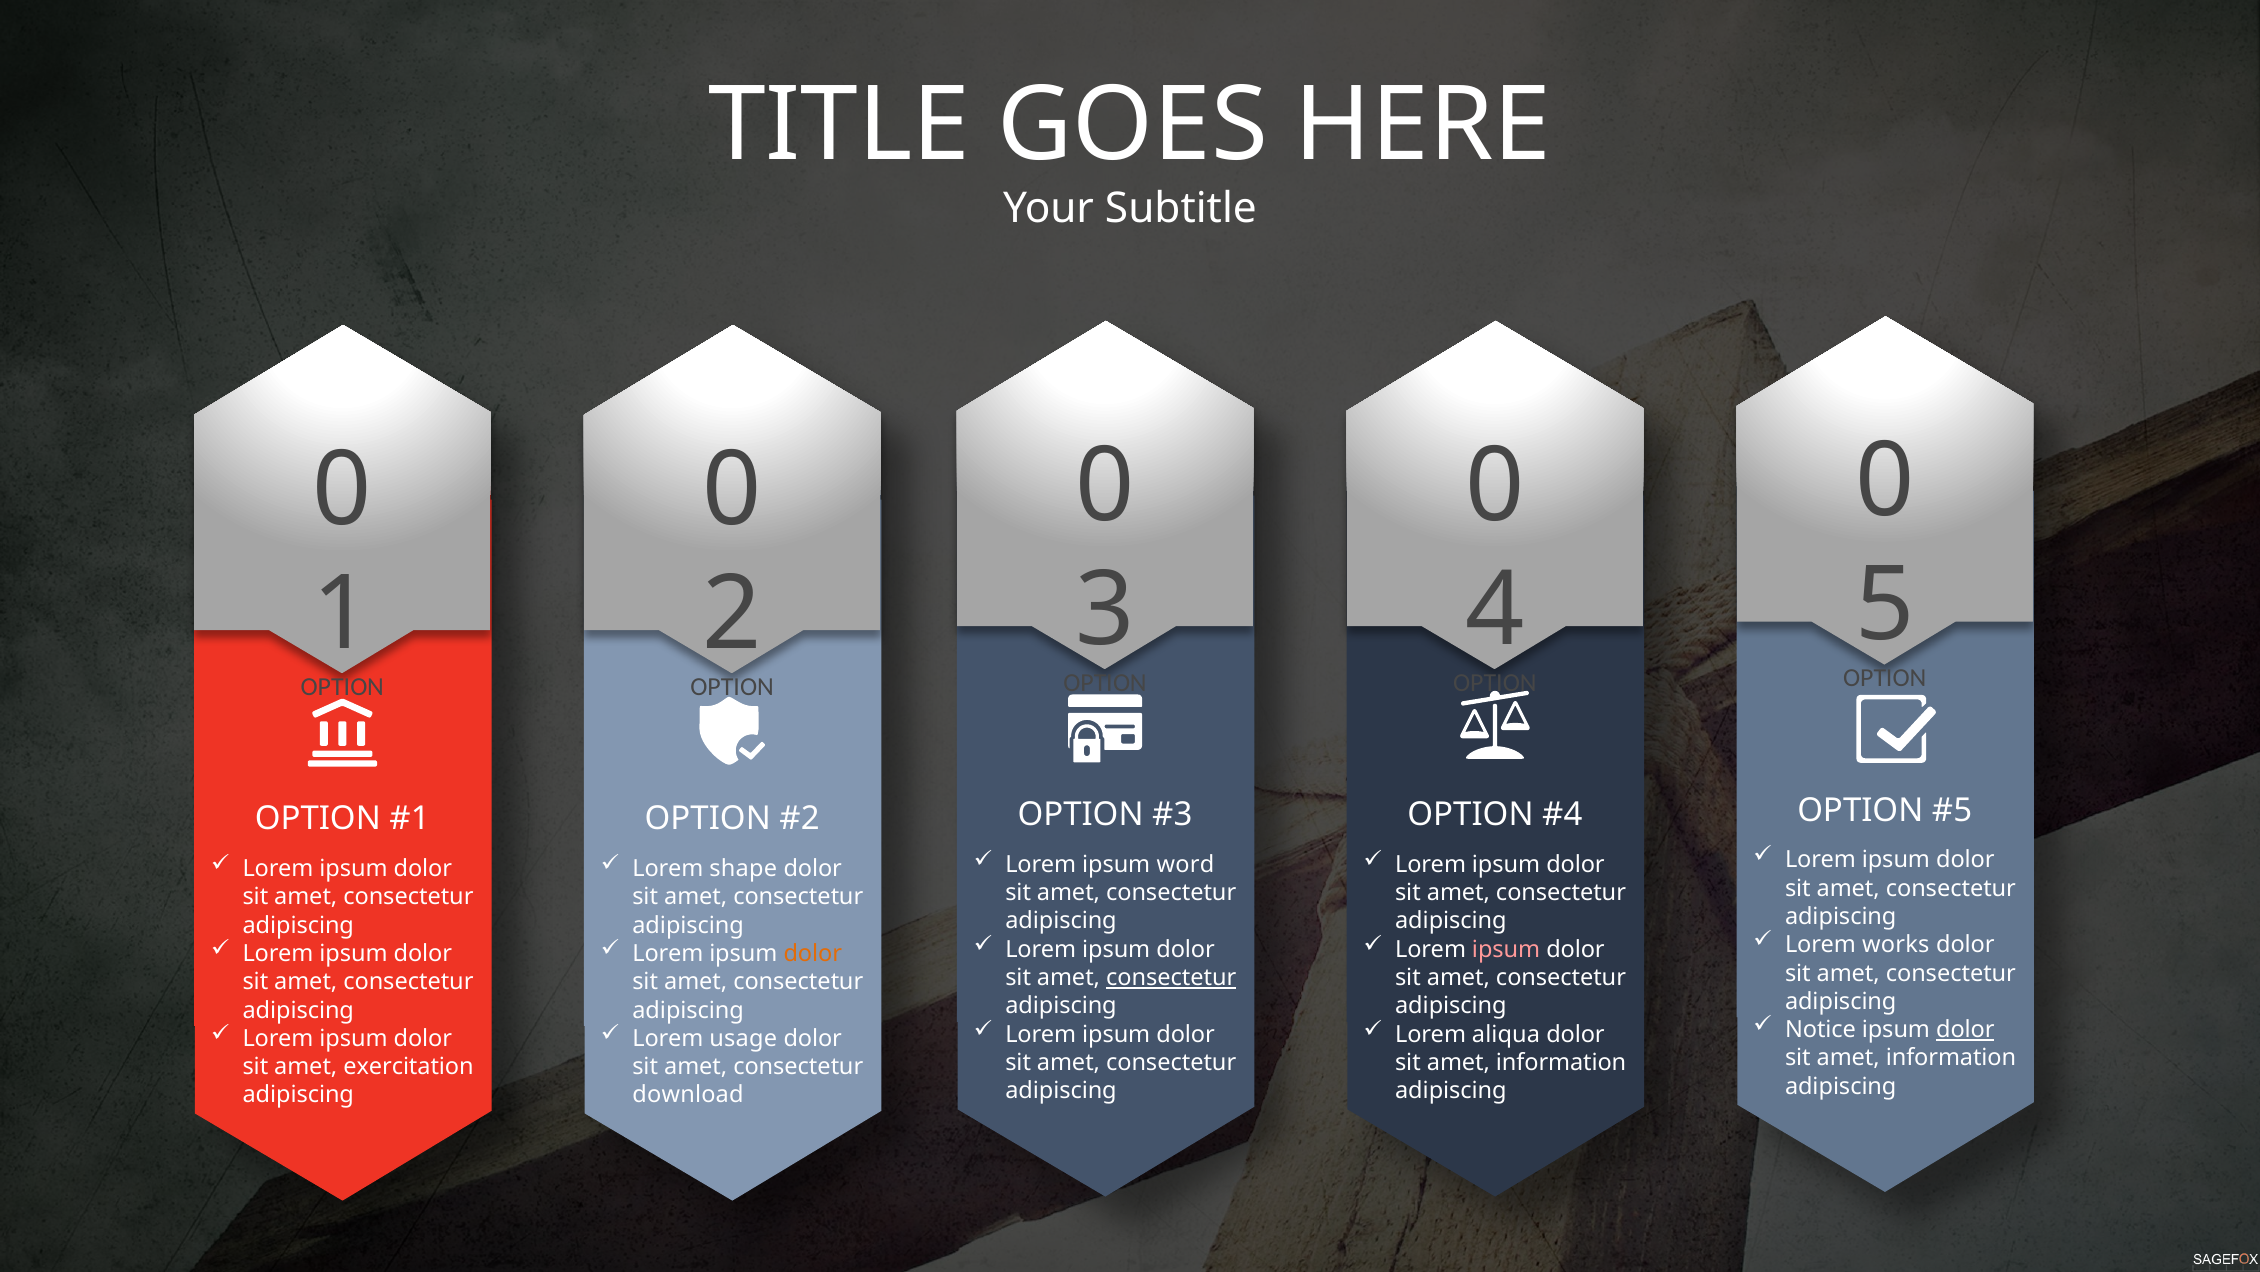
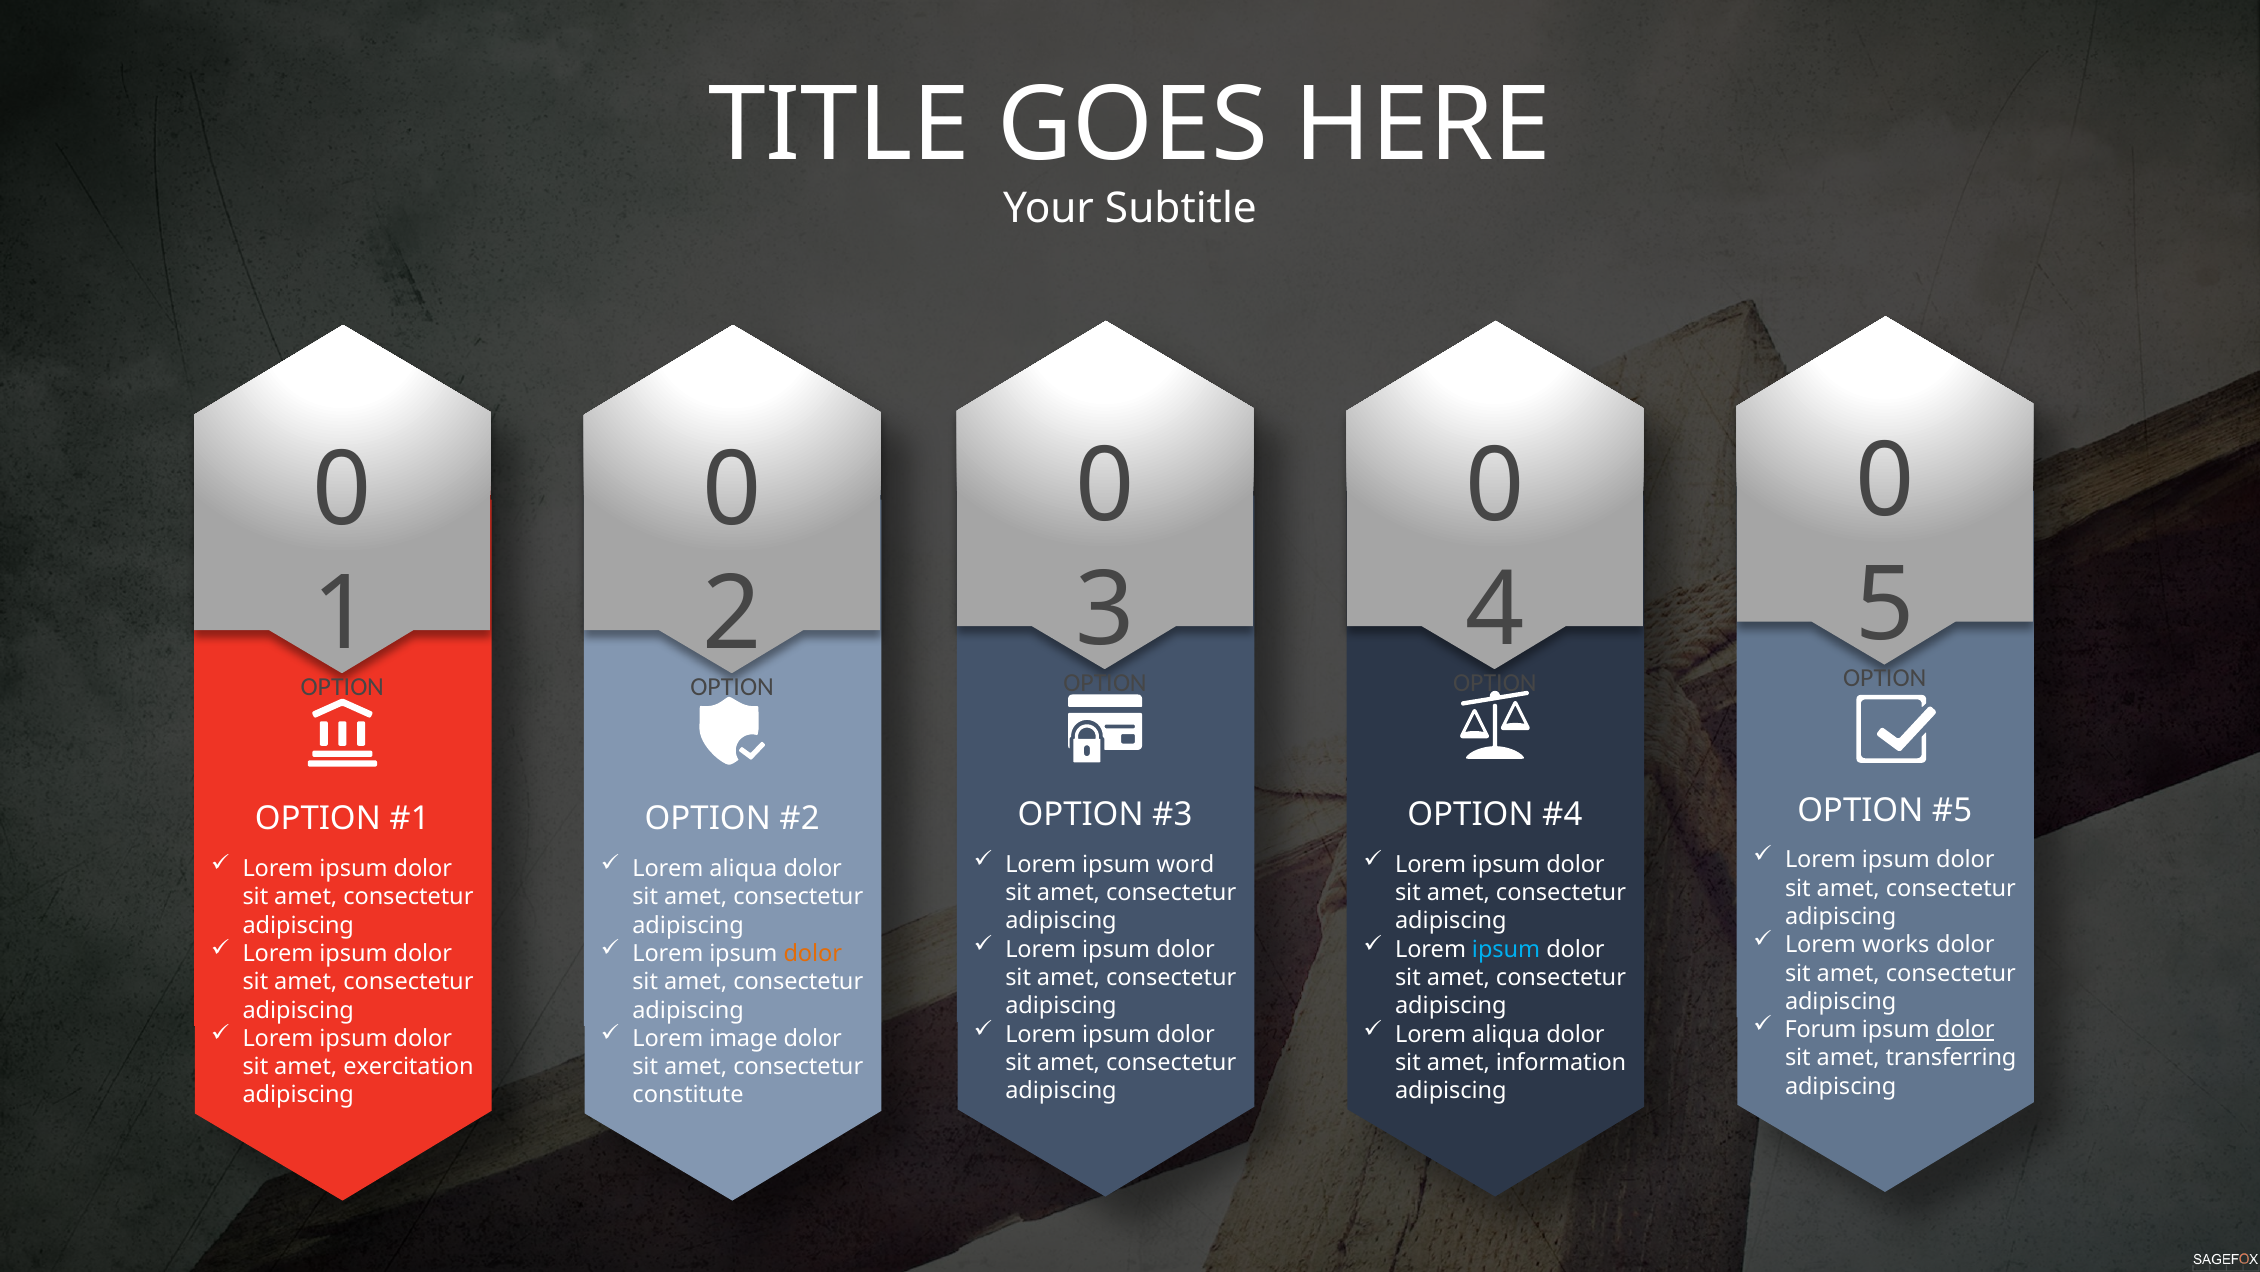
shape: shape -> aliqua (743, 868)
ipsum colour: pink -> light blue (1506, 949)
consectetur underline: present -> none (1171, 977)
Notice: Notice -> Forum (1821, 1029)
usage: usage -> image (743, 1038)
information: information -> transferring (1951, 1058)
download: download -> constitute (688, 1095)
